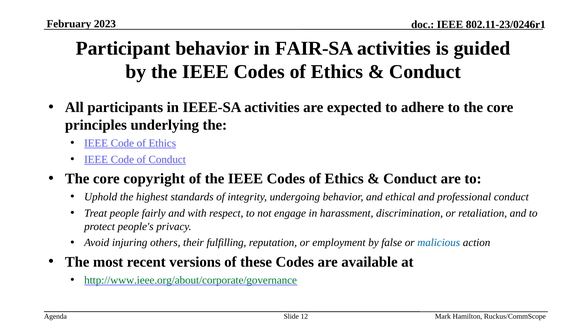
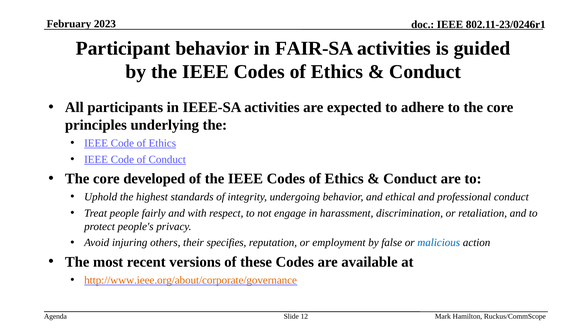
copyright: copyright -> developed (154, 179)
fulfilling: fulfilling -> specifies (226, 243)
http://www.ieee.org/about/corporate/governance colour: green -> orange (191, 280)
